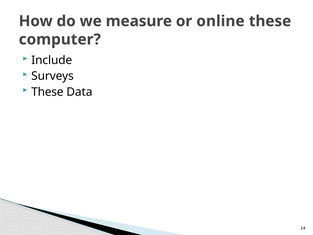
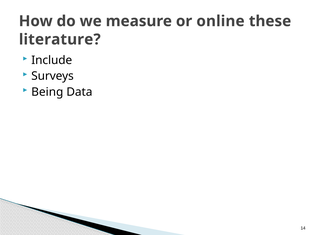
computer: computer -> literature (60, 39)
These: These -> Being (47, 92)
